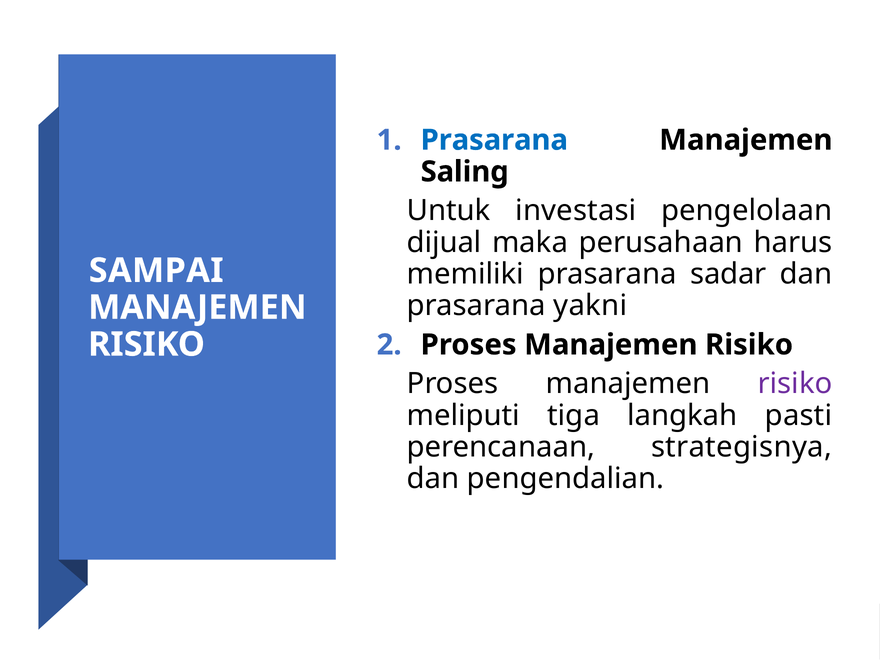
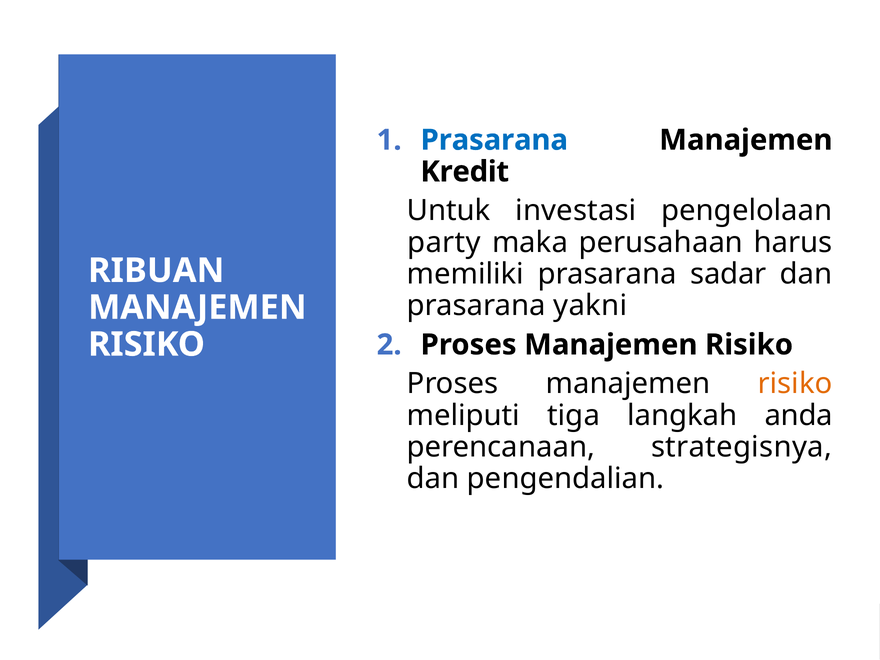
Saling: Saling -> Kredit (465, 172)
dijual: dijual -> party (444, 242)
SAMPAI: SAMPAI -> RIBUAN (156, 271)
risiko colour: purple -> orange (795, 384)
pasti: pasti -> anda (799, 415)
